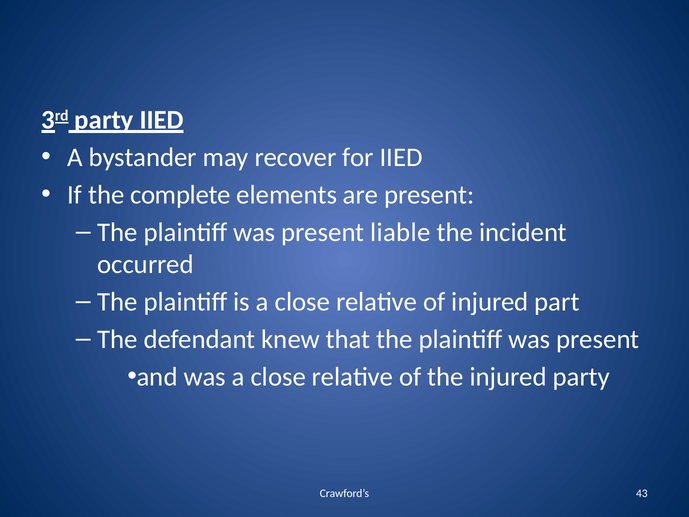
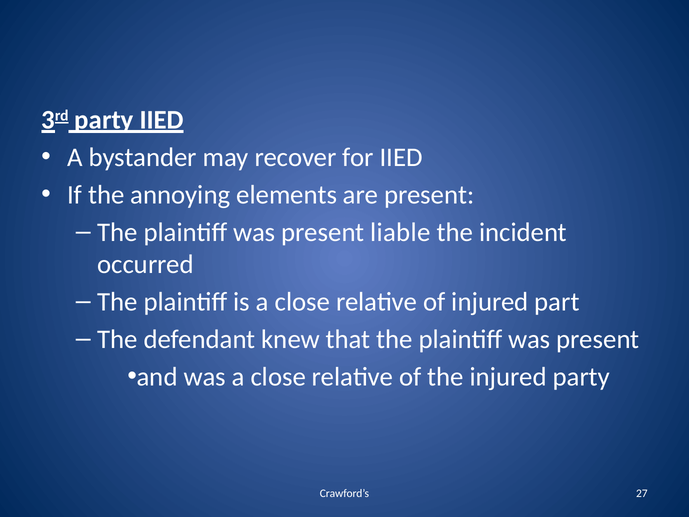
complete: complete -> annoying (180, 195)
43: 43 -> 27 (642, 493)
